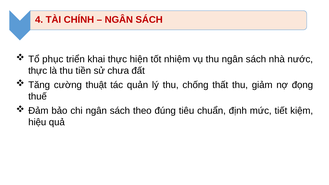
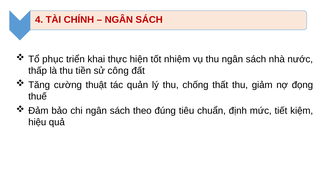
thực: thực -> thấp (38, 71)
chưa: chưa -> công (118, 71)
